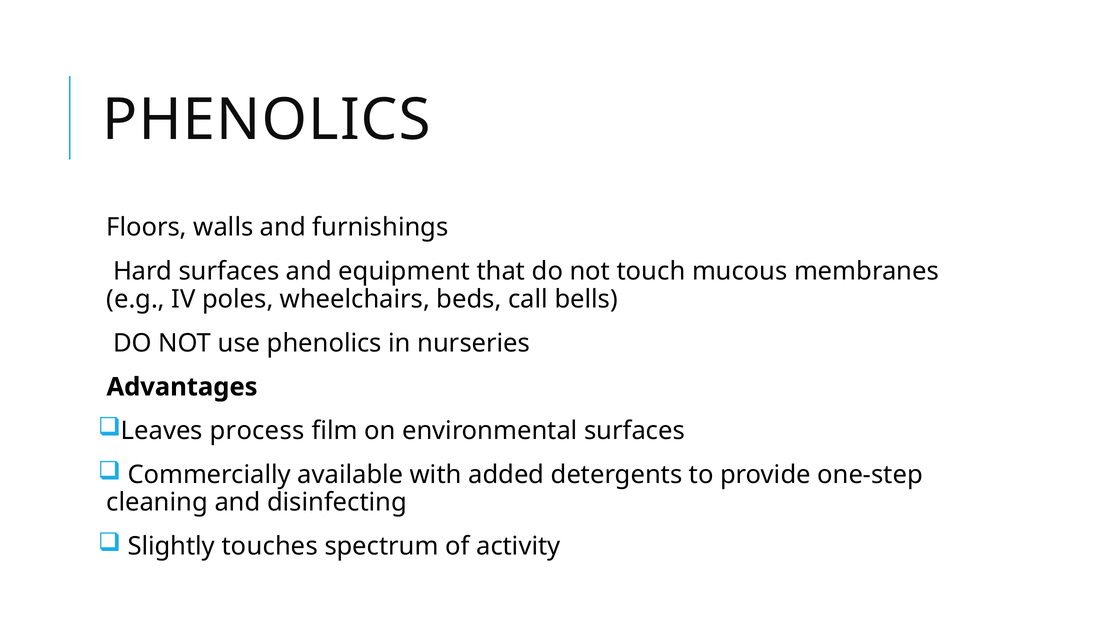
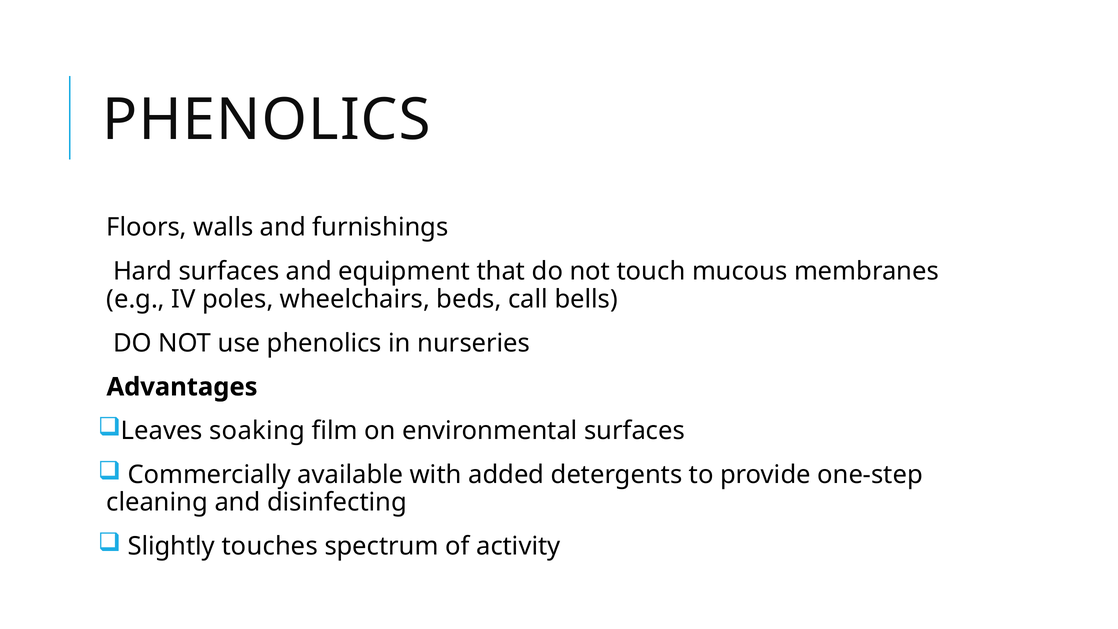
process: process -> soaking (257, 431)
